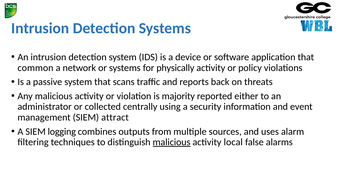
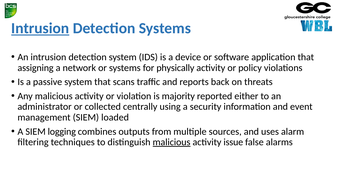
Intrusion underline: none -> present (40, 28)
common: common -> assigning (36, 68)
attract: attract -> loaded (115, 117)
local: local -> issue (233, 142)
